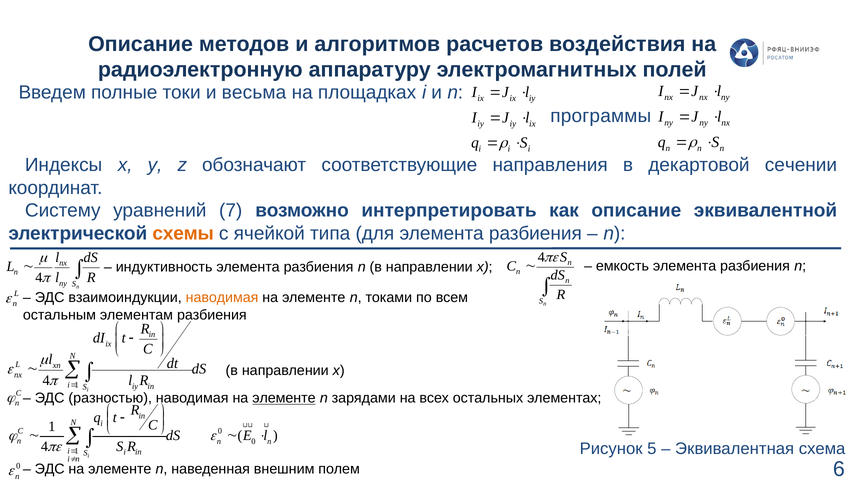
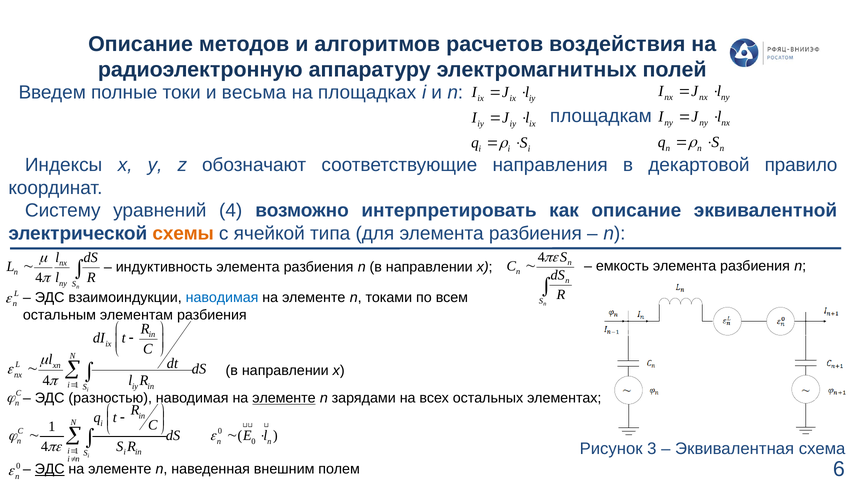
программы: программы -> площадкам (601, 116)
сечении: сечении -> правило (801, 165)
уравнений 7: 7 -> 4 (231, 211)
наводимая colour: orange -> blue (222, 298)
5: 5 -> 3 (652, 449)
ЭДС underline: none -> present (50, 469)
